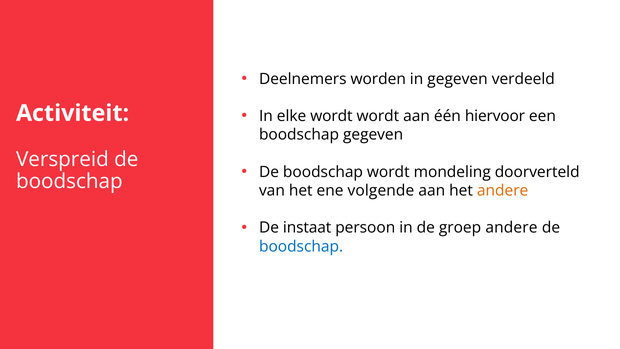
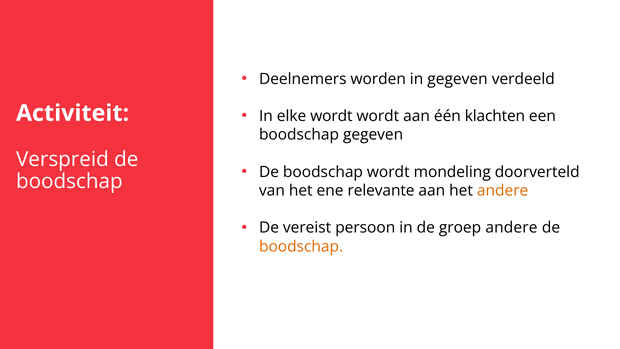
hiervoor: hiervoor -> klachten (495, 116)
volgende: volgende -> relevante (381, 190)
instaat: instaat -> vereist (307, 228)
boodschap colour: blue -> orange (301, 246)
